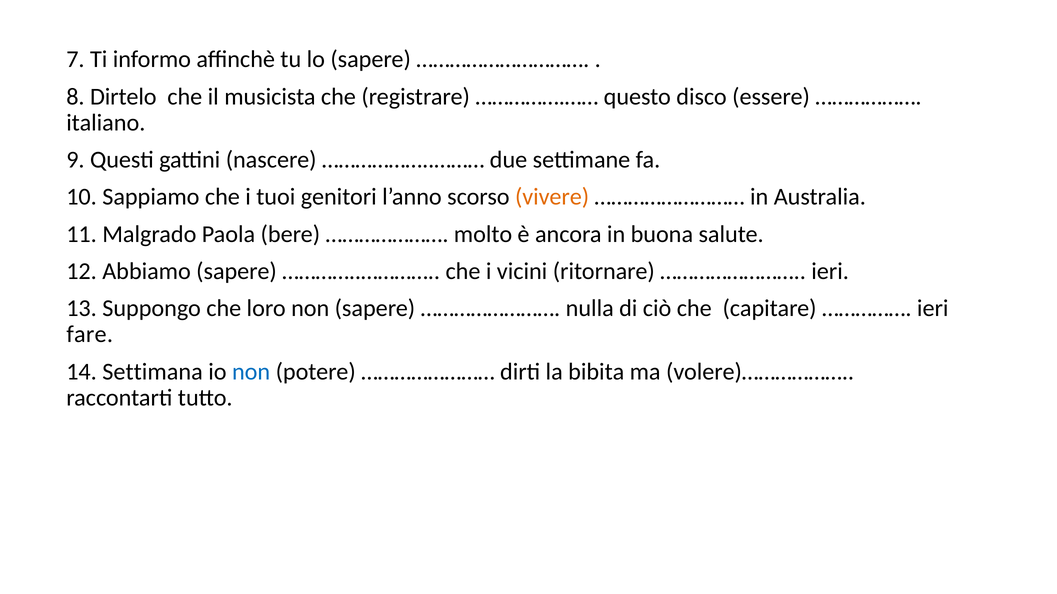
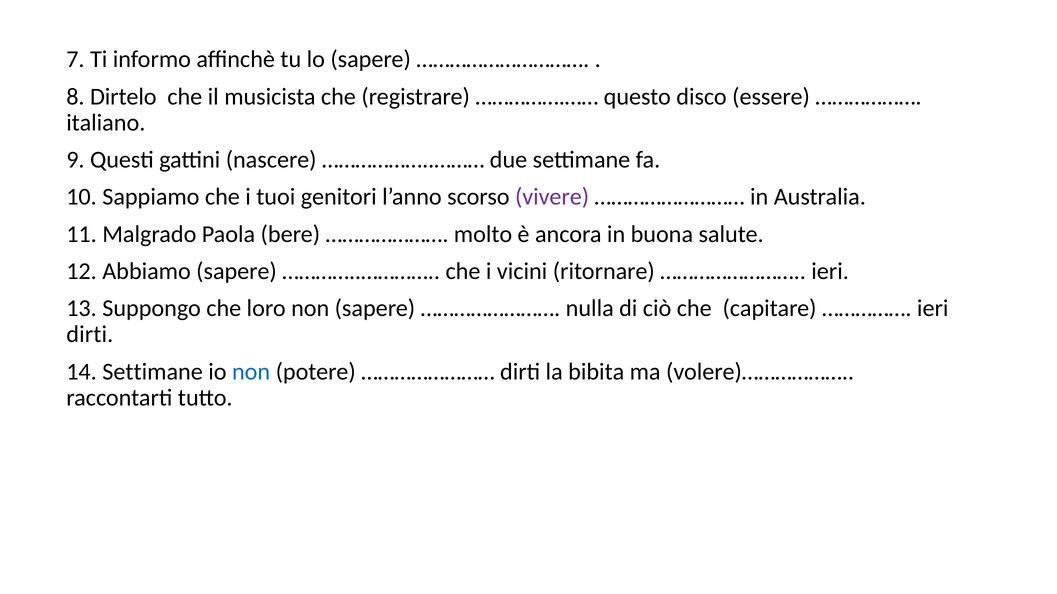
vivere colour: orange -> purple (552, 197)
fare: fare -> dirti (90, 335)
14 Settimana: Settimana -> Settimane (153, 372)
